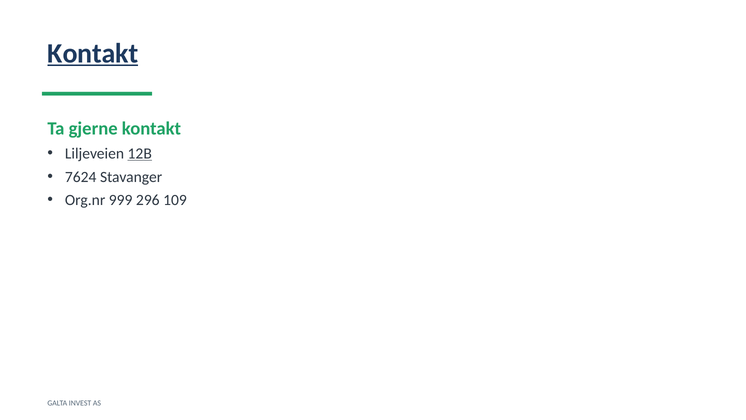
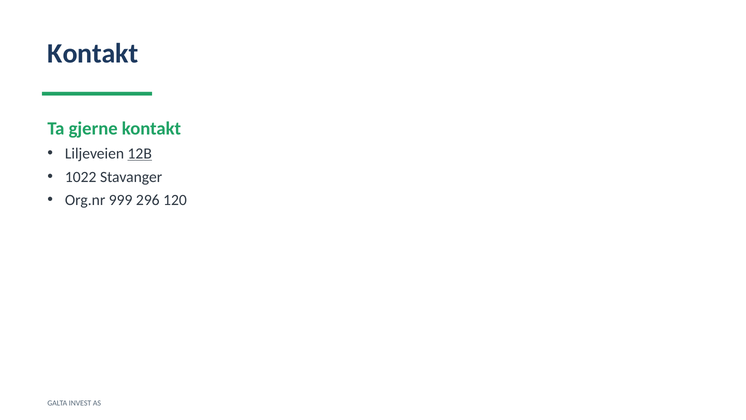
Kontakt underline: present -> none (93, 53)
7624: 7624 -> 1022 (81, 177)
109: 109 -> 120 (175, 200)
